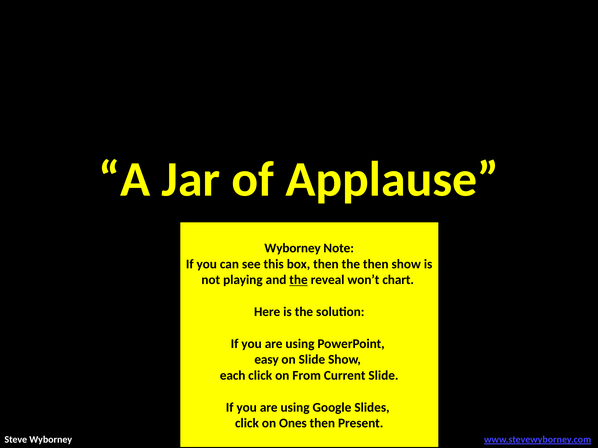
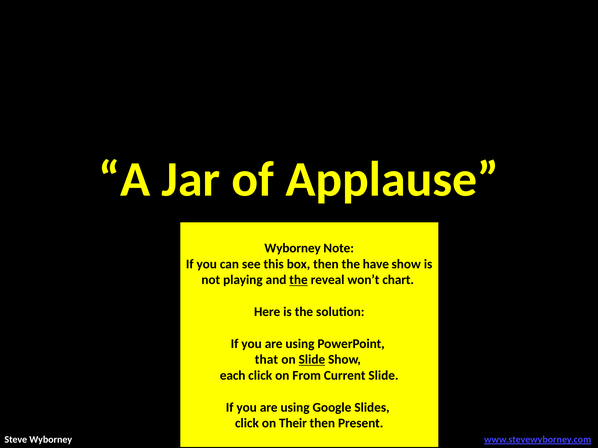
the then: then -> have (376, 264)
easy: easy -> that (266, 360)
Slide underline: none -> present (312, 360)
Ones: Ones -> Their (293, 424)
